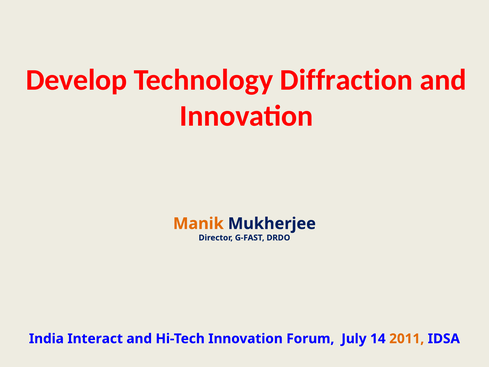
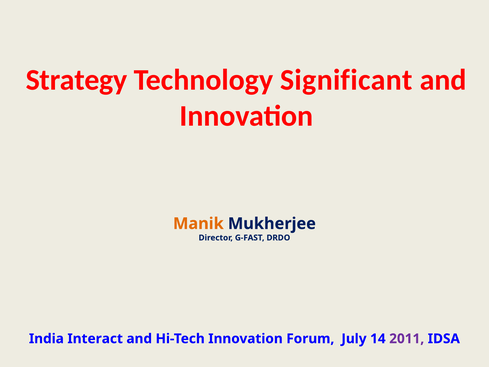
Develop: Develop -> Strategy (77, 80)
Diffraction: Diffraction -> Significant (346, 80)
2011 colour: orange -> purple (407, 338)
